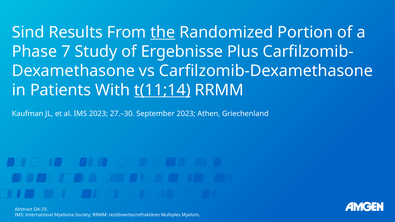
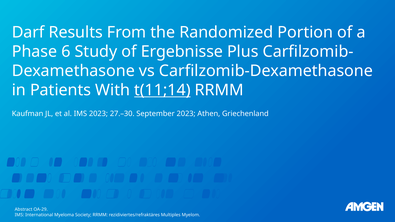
Sind: Sind -> Darf (28, 32)
the underline: present -> none (163, 32)
7: 7 -> 6 (66, 52)
